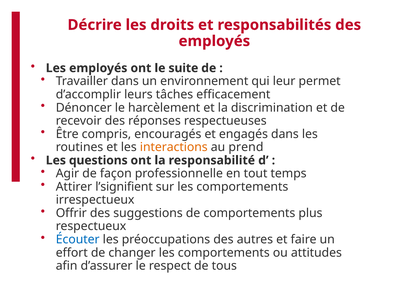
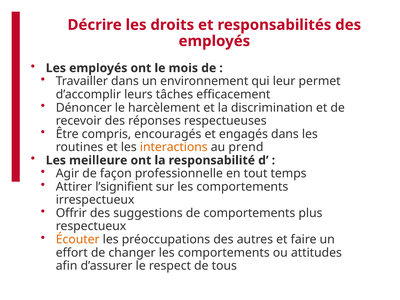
suite: suite -> mois (183, 68)
questions: questions -> meilleure (98, 160)
Écouter colour: blue -> orange (78, 239)
